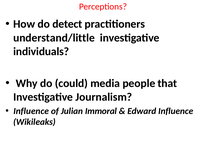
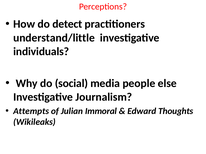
could: could -> social (71, 84)
that: that -> else (167, 84)
Influence: Influence -> Attempts (31, 111)
Edward Influence: Influence -> Thoughts (176, 111)
